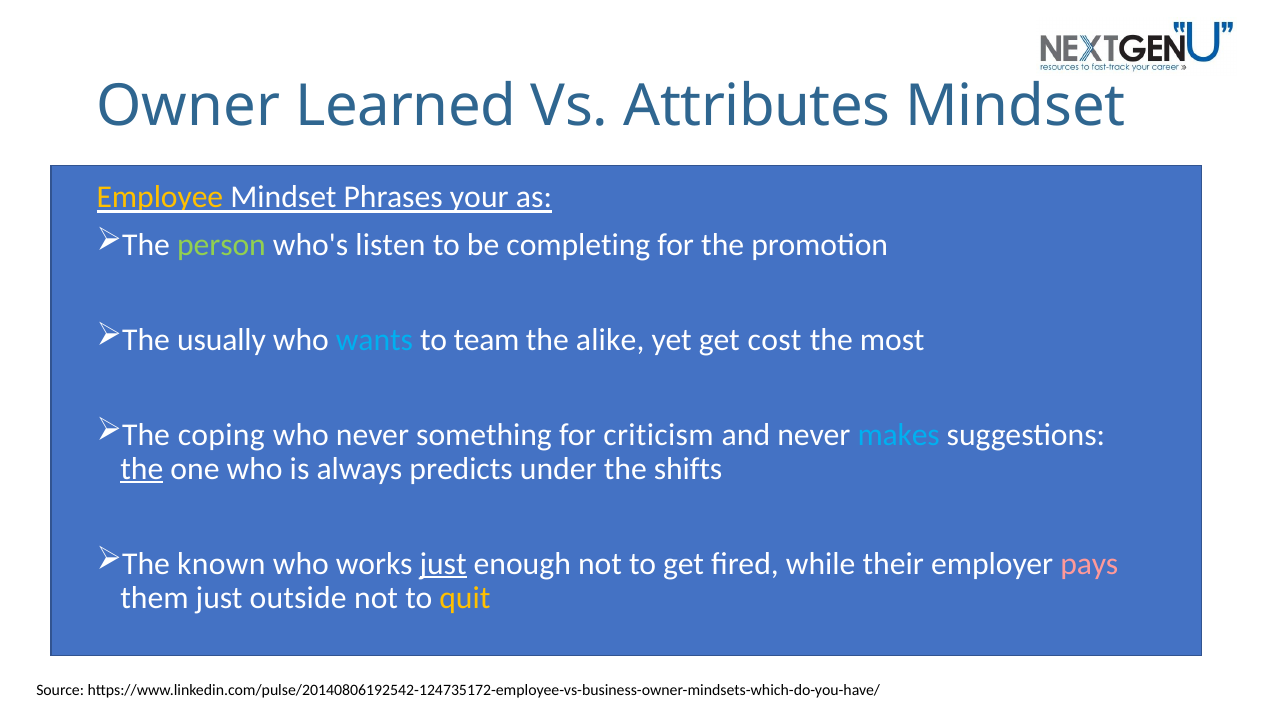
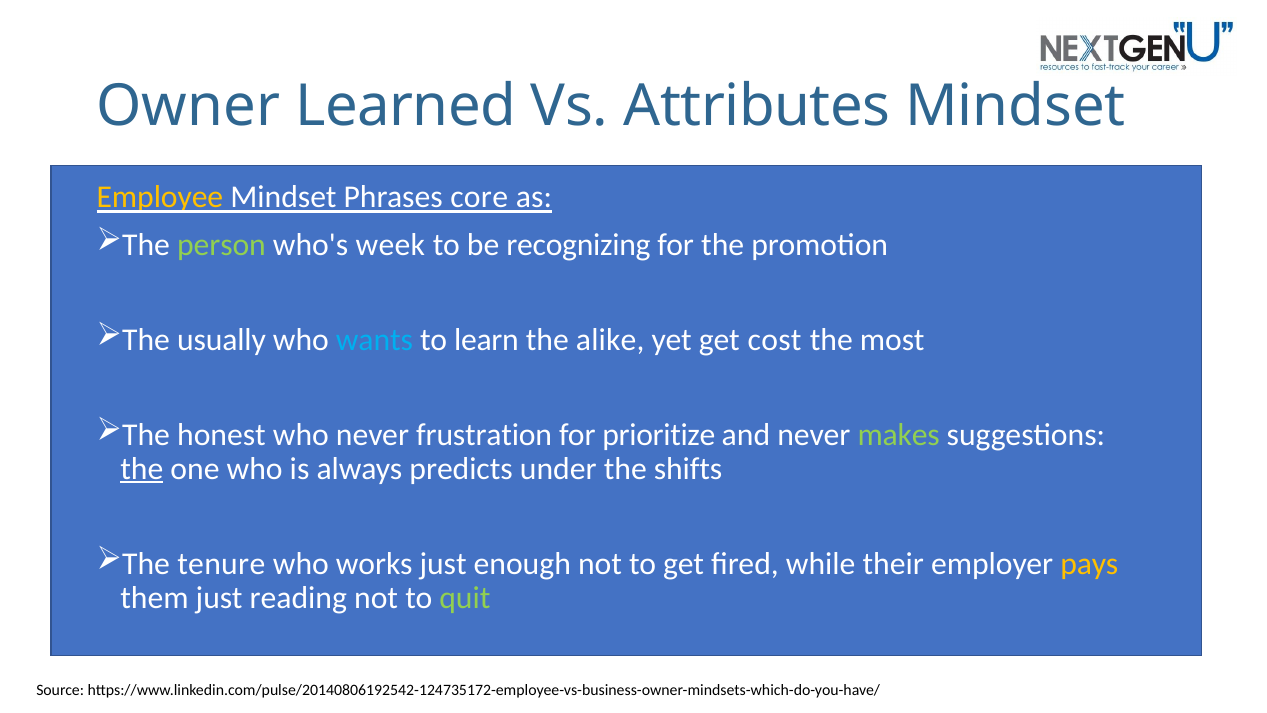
your: your -> core (479, 197)
listen: listen -> week (390, 245)
completing: completing -> recognizing (578, 245)
team: team -> learn (486, 340)
coping: coping -> honest (221, 434)
something: something -> frustration (484, 434)
criticism: criticism -> prioritize (659, 434)
makes colour: light blue -> light green (899, 434)
known: known -> tenure (221, 563)
just underline: present -> none (443, 563)
pays colour: pink -> yellow (1089, 563)
outside: outside -> reading (298, 598)
quit colour: yellow -> light green (465, 598)
